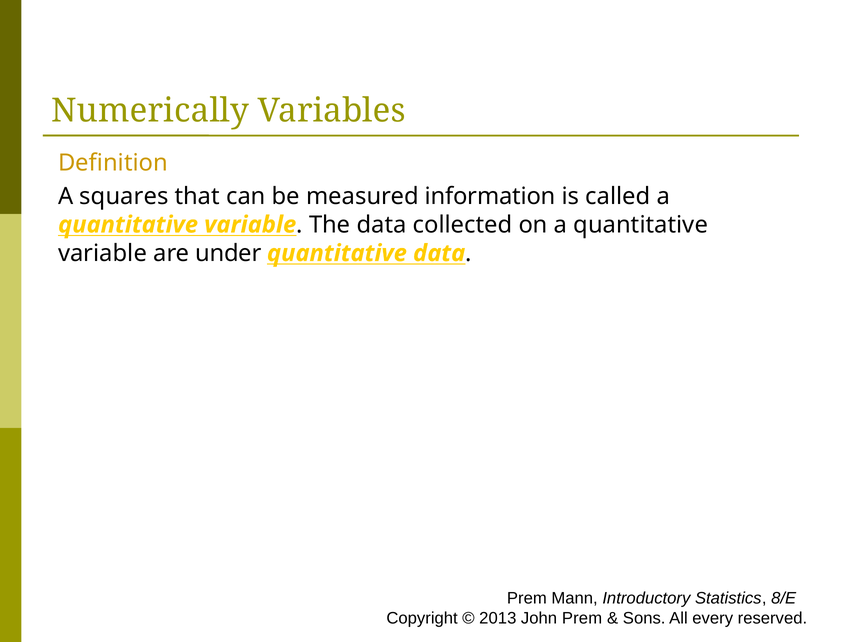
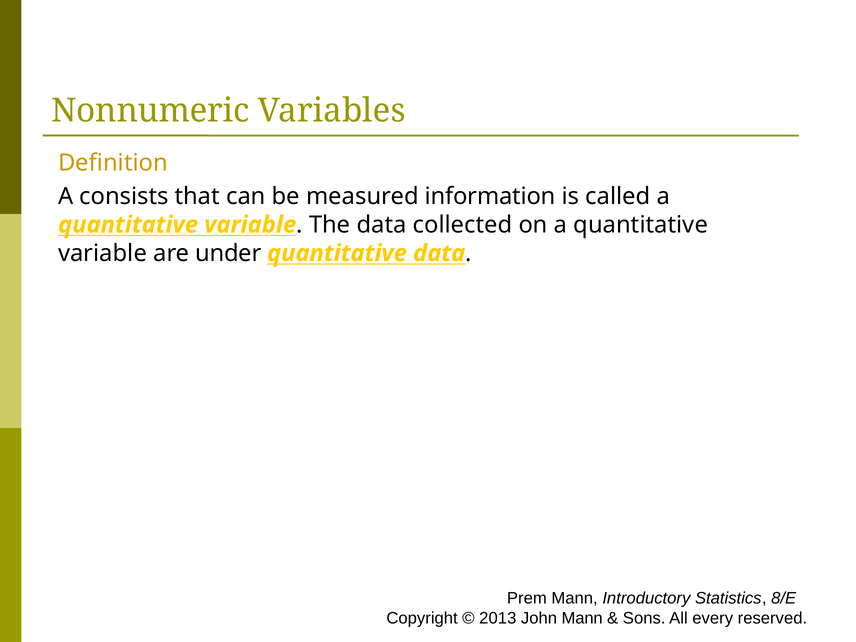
Numerically: Numerically -> Nonnumeric (150, 111)
squares: squares -> consists (124, 196)
John Prem: Prem -> Mann (582, 618)
